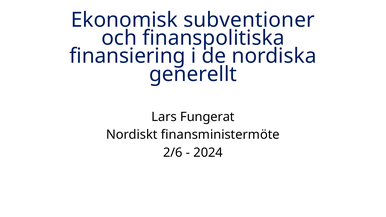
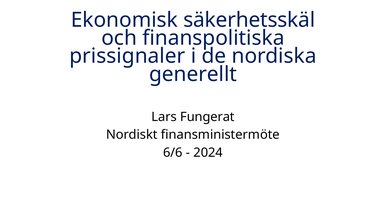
subventioner: subventioner -> säkerhetsskäl (249, 20)
finansiering: finansiering -> prissignaler (127, 56)
2/6: 2/6 -> 6/6 (173, 153)
